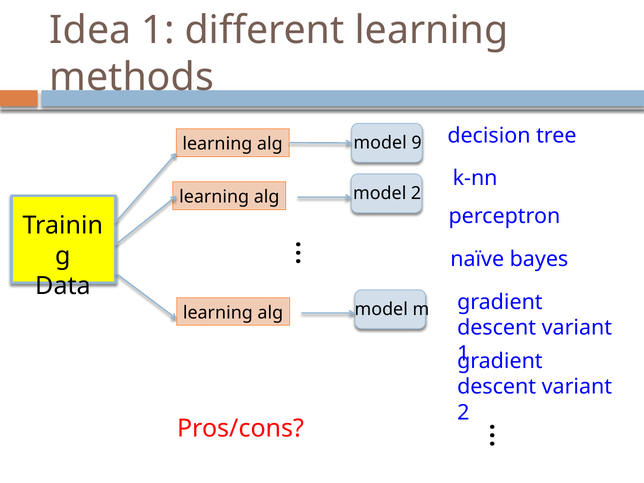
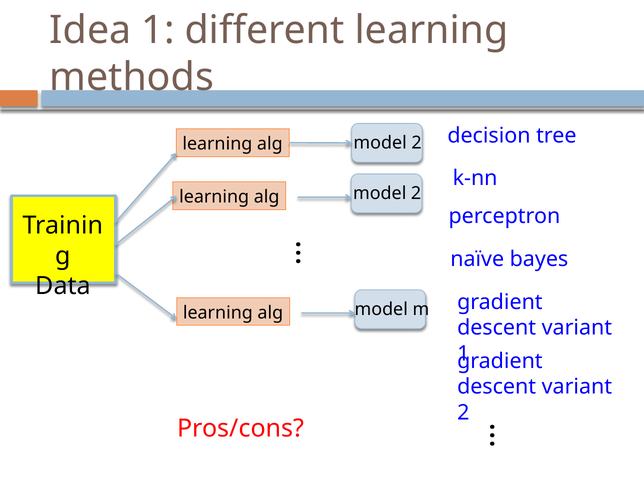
9: 9 -> 2 (417, 143)
